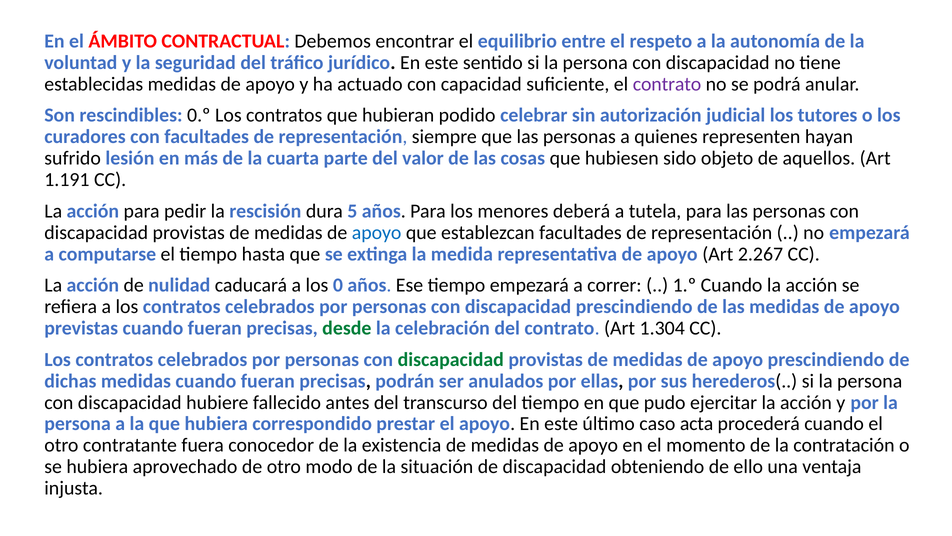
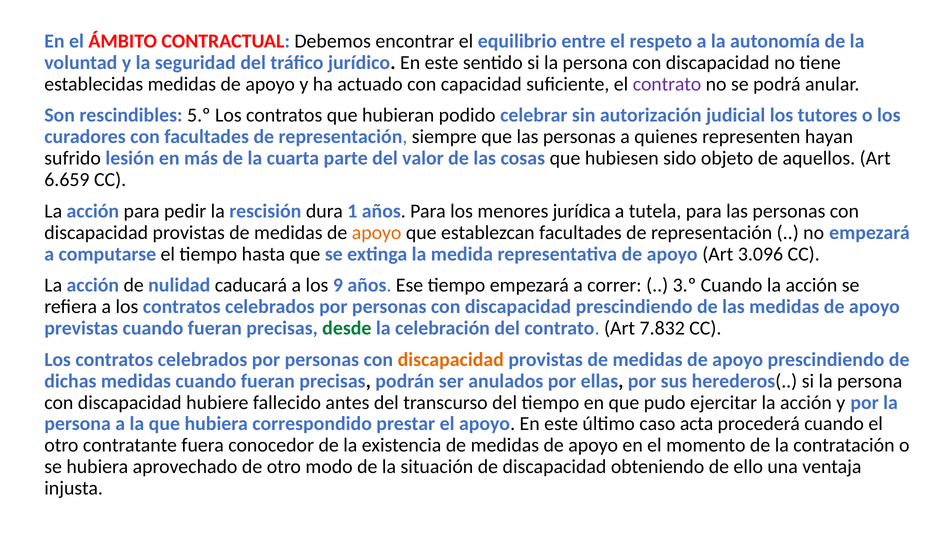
0.º: 0.º -> 5.º (199, 115)
1.191: 1.191 -> 6.659 (67, 180)
5: 5 -> 1 (352, 211)
deberá: deberá -> jurídica (582, 211)
apoyo colour: blue -> orange (377, 232)
2.267: 2.267 -> 3.096 (760, 254)
0: 0 -> 9 (338, 285)
1.º: 1.º -> 3.º (684, 285)
1.304: 1.304 -> 7.832 (662, 328)
discapacidad colour: green -> orange (451, 359)
